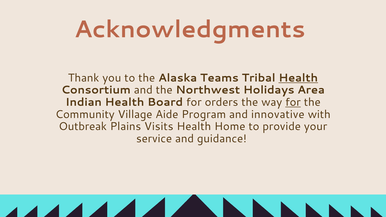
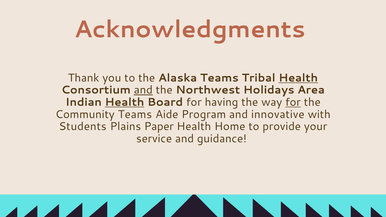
and underline: none -> present (143, 90)
Health underline: none -> present (125, 102)
orders: orders -> having (221, 102)
Community Village: Village -> Teams (135, 114)
Outbreak: Outbreak -> Students (83, 127)
Visits: Visits -> Paper (159, 127)
